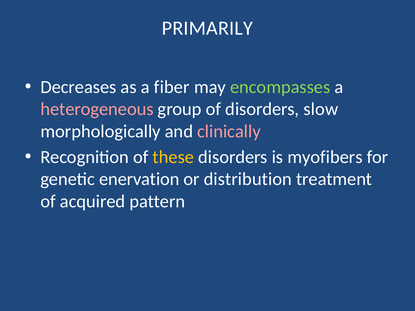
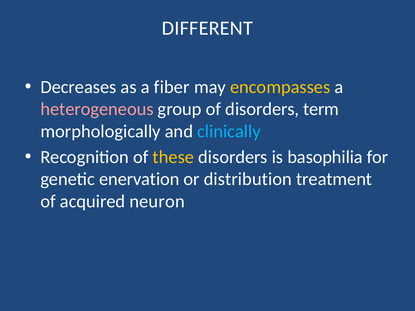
PRIMARILY: PRIMARILY -> DIFFERENT (207, 28)
encompasses colour: light green -> yellow (280, 87)
slow: slow -> term (321, 109)
clinically colour: pink -> light blue (229, 131)
myofibers: myofibers -> basophilia (325, 157)
pattern: pattern -> neuron (157, 202)
